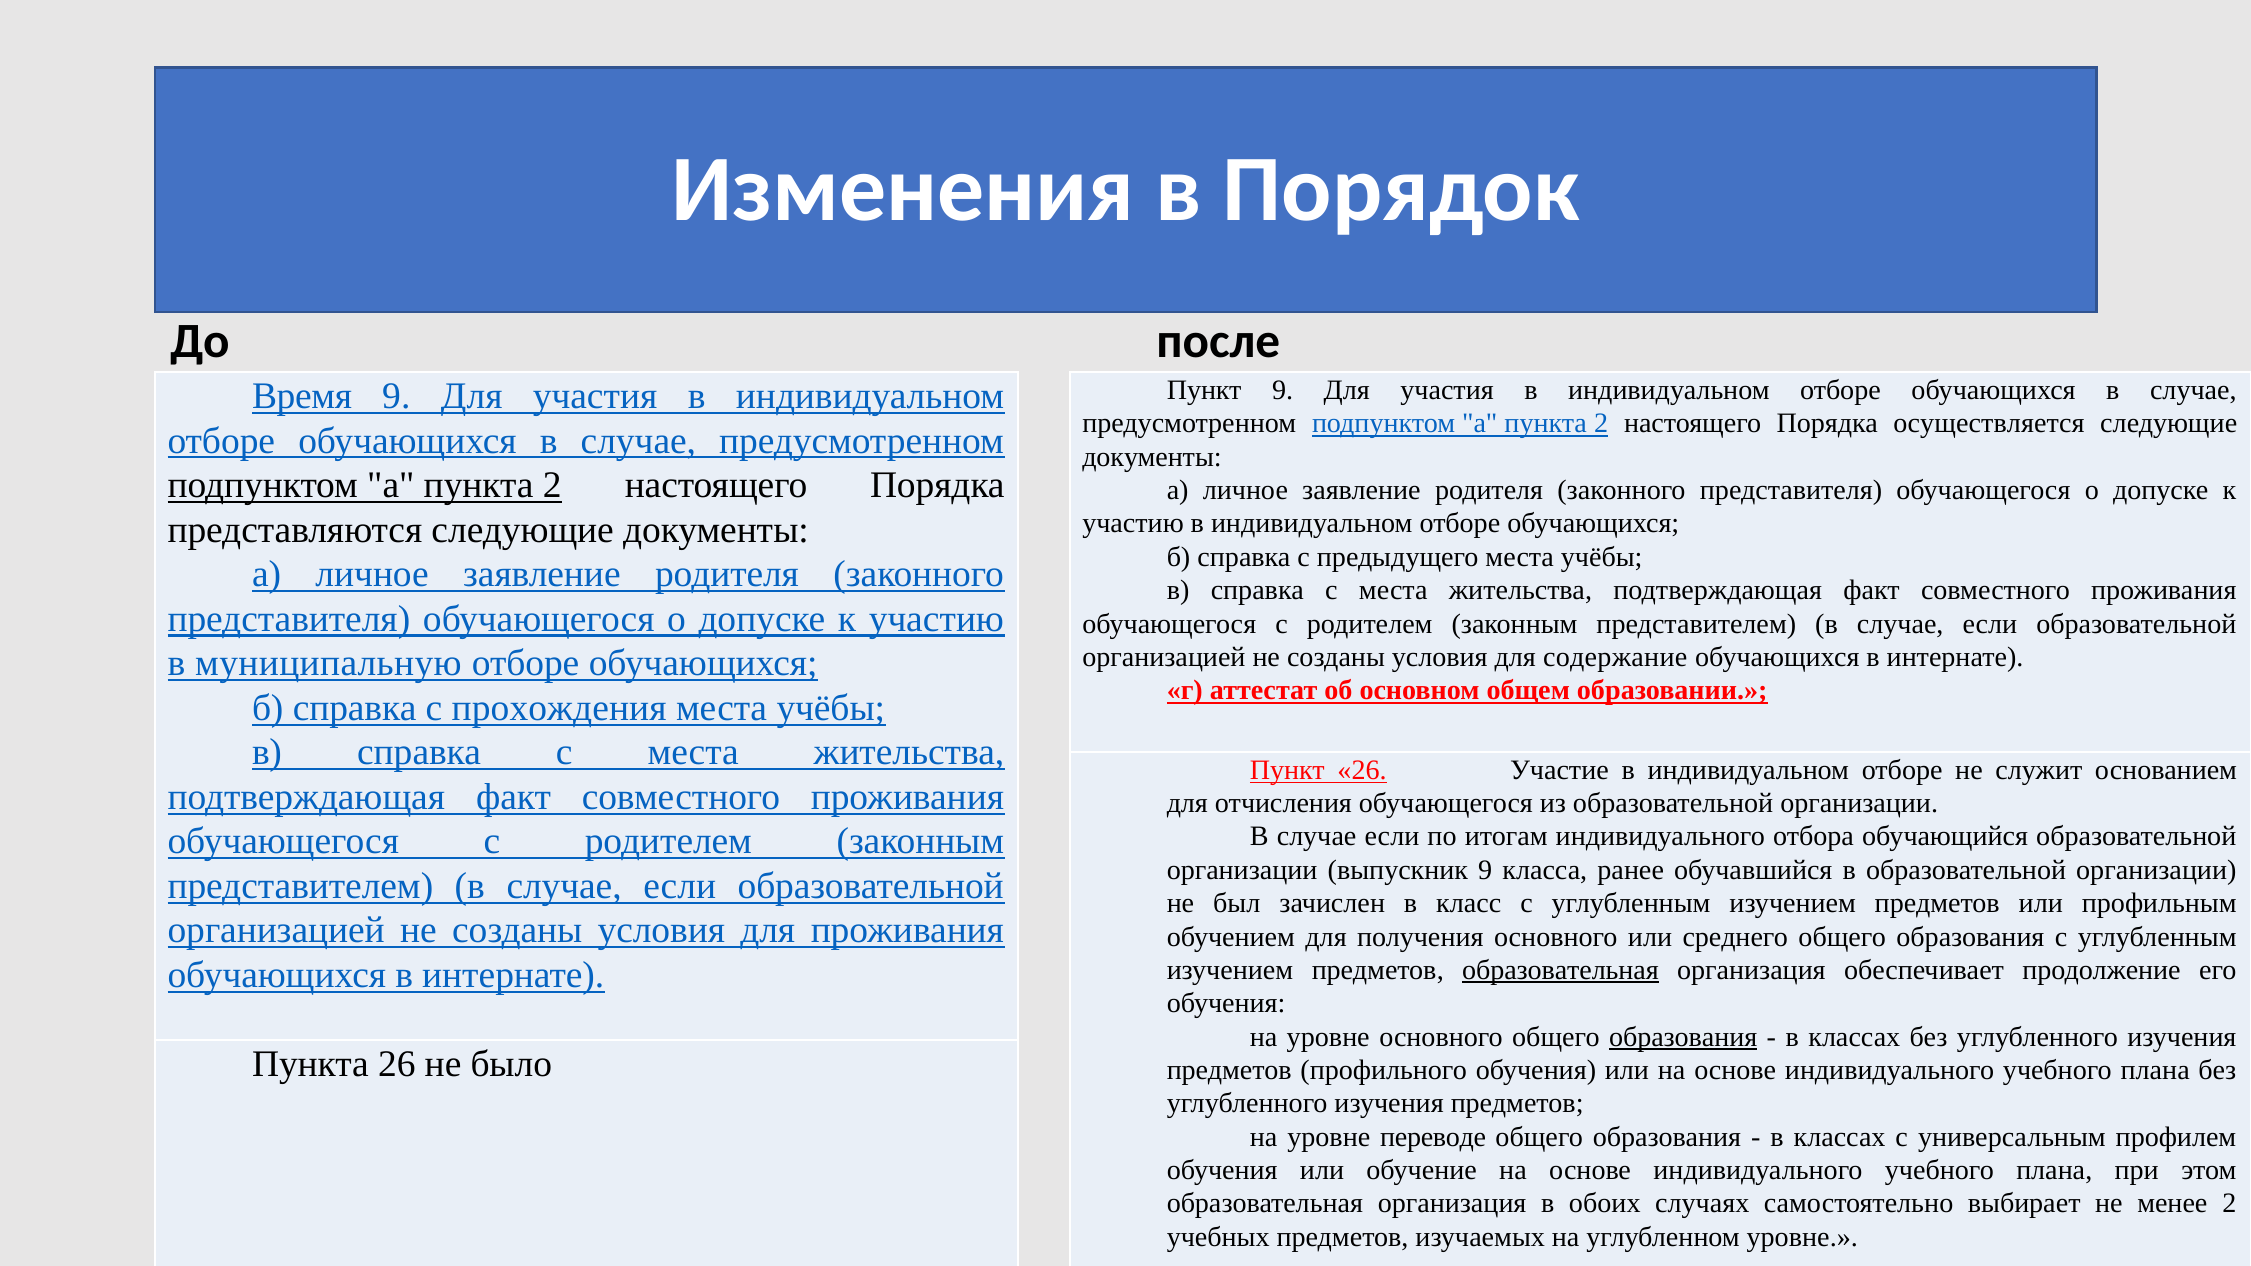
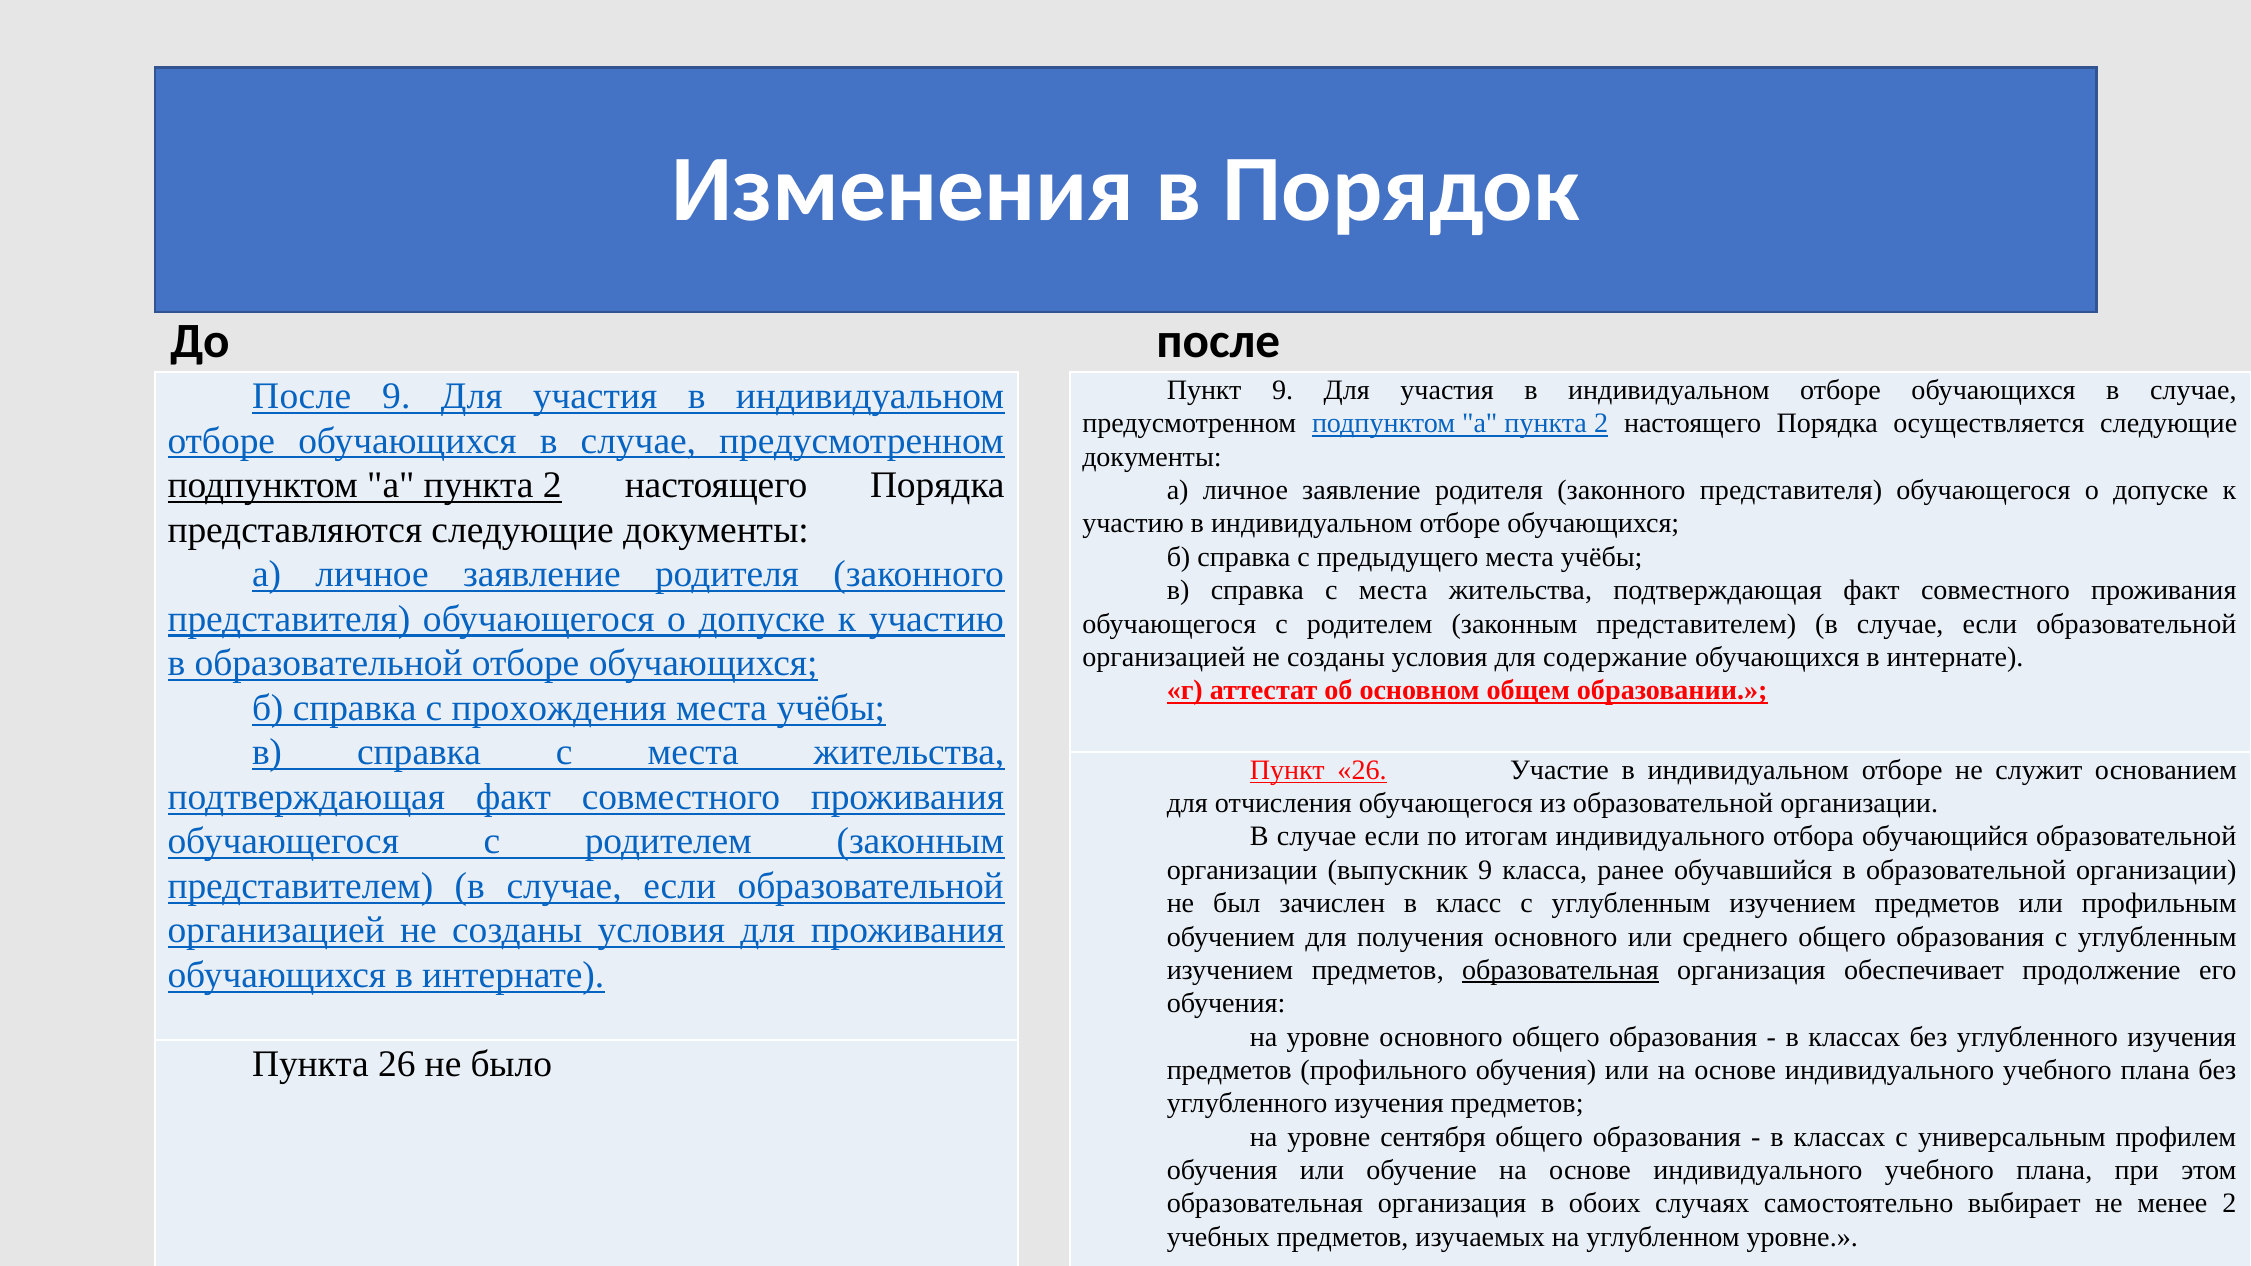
Время: Время -> После (302, 396)
муниципальную: муниципальную -> образовательной (329, 664)
образования underline: present -> none (1683, 1037)
переводе: переводе -> сентября (1433, 1137)
